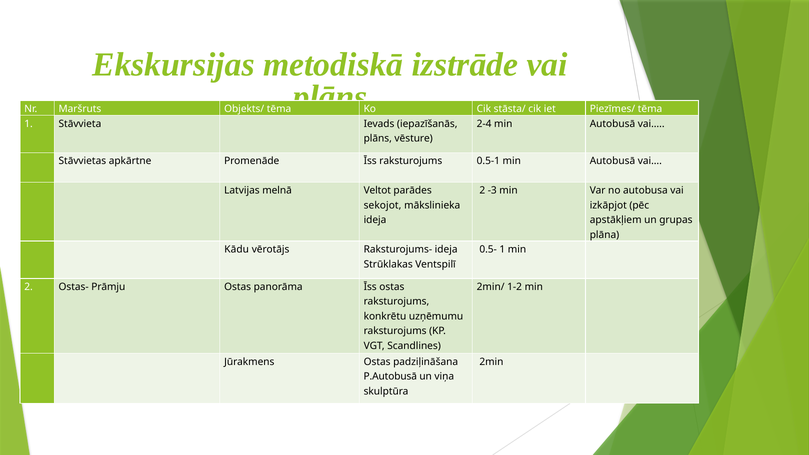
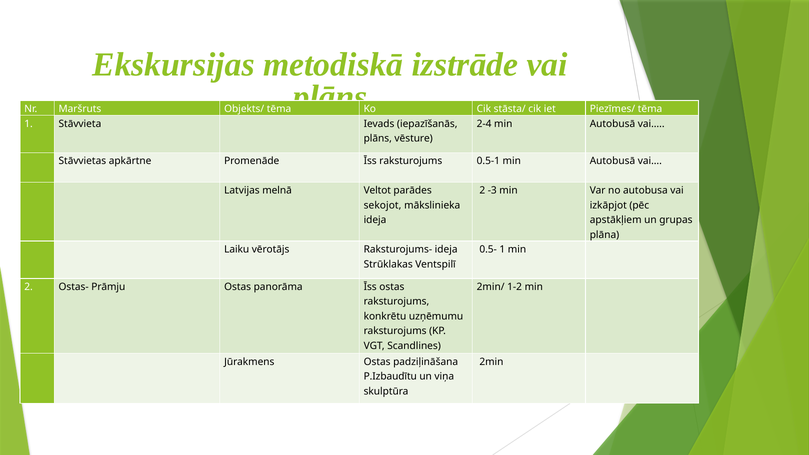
Kādu: Kādu -> Laiku (237, 249)
P.Autobusā: P.Autobusā -> P.Izbaudītu (390, 377)
